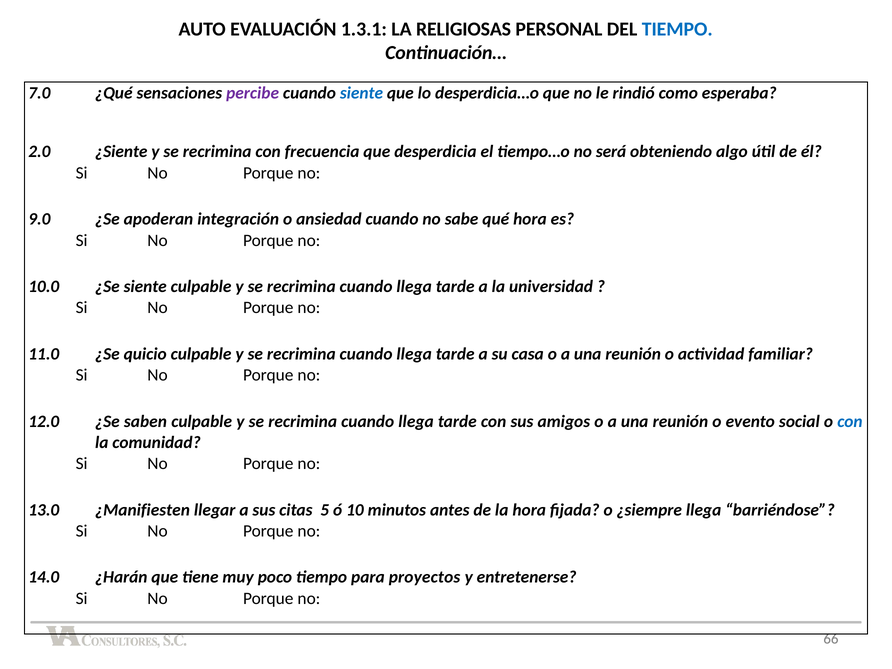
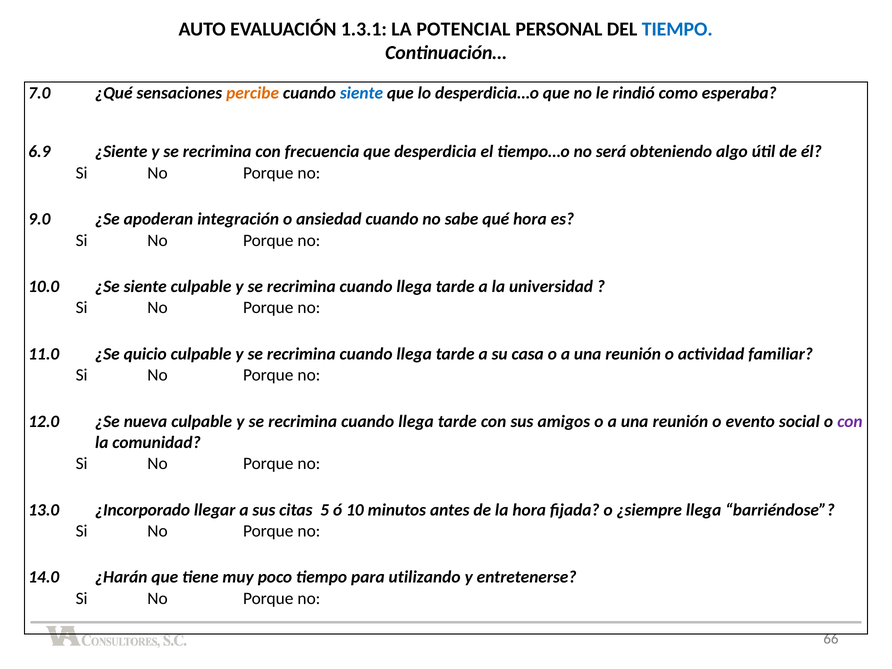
RELIGIOSAS: RELIGIOSAS -> POTENCIAL (463, 29)
percibe colour: purple -> orange (253, 93)
2.0: 2.0 -> 6.9 (39, 152)
saben: saben -> nueva (146, 421)
con colour: blue -> purple (850, 421)
¿Manifiesten: ¿Manifiesten -> ¿Incorporado (143, 510)
proyectos: proyectos -> utilizando (425, 577)
